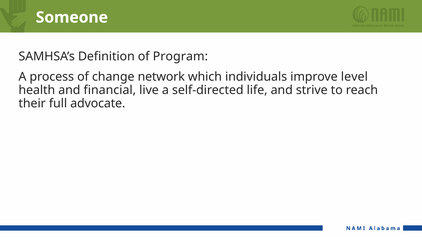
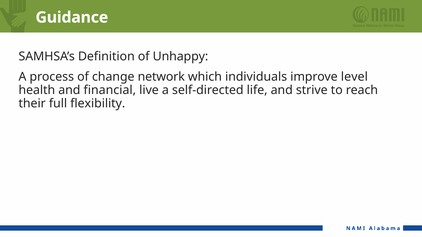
Someone: Someone -> Guidance (72, 17)
Program: Program -> Unhappy (180, 57)
advocate: advocate -> flexibility (98, 103)
